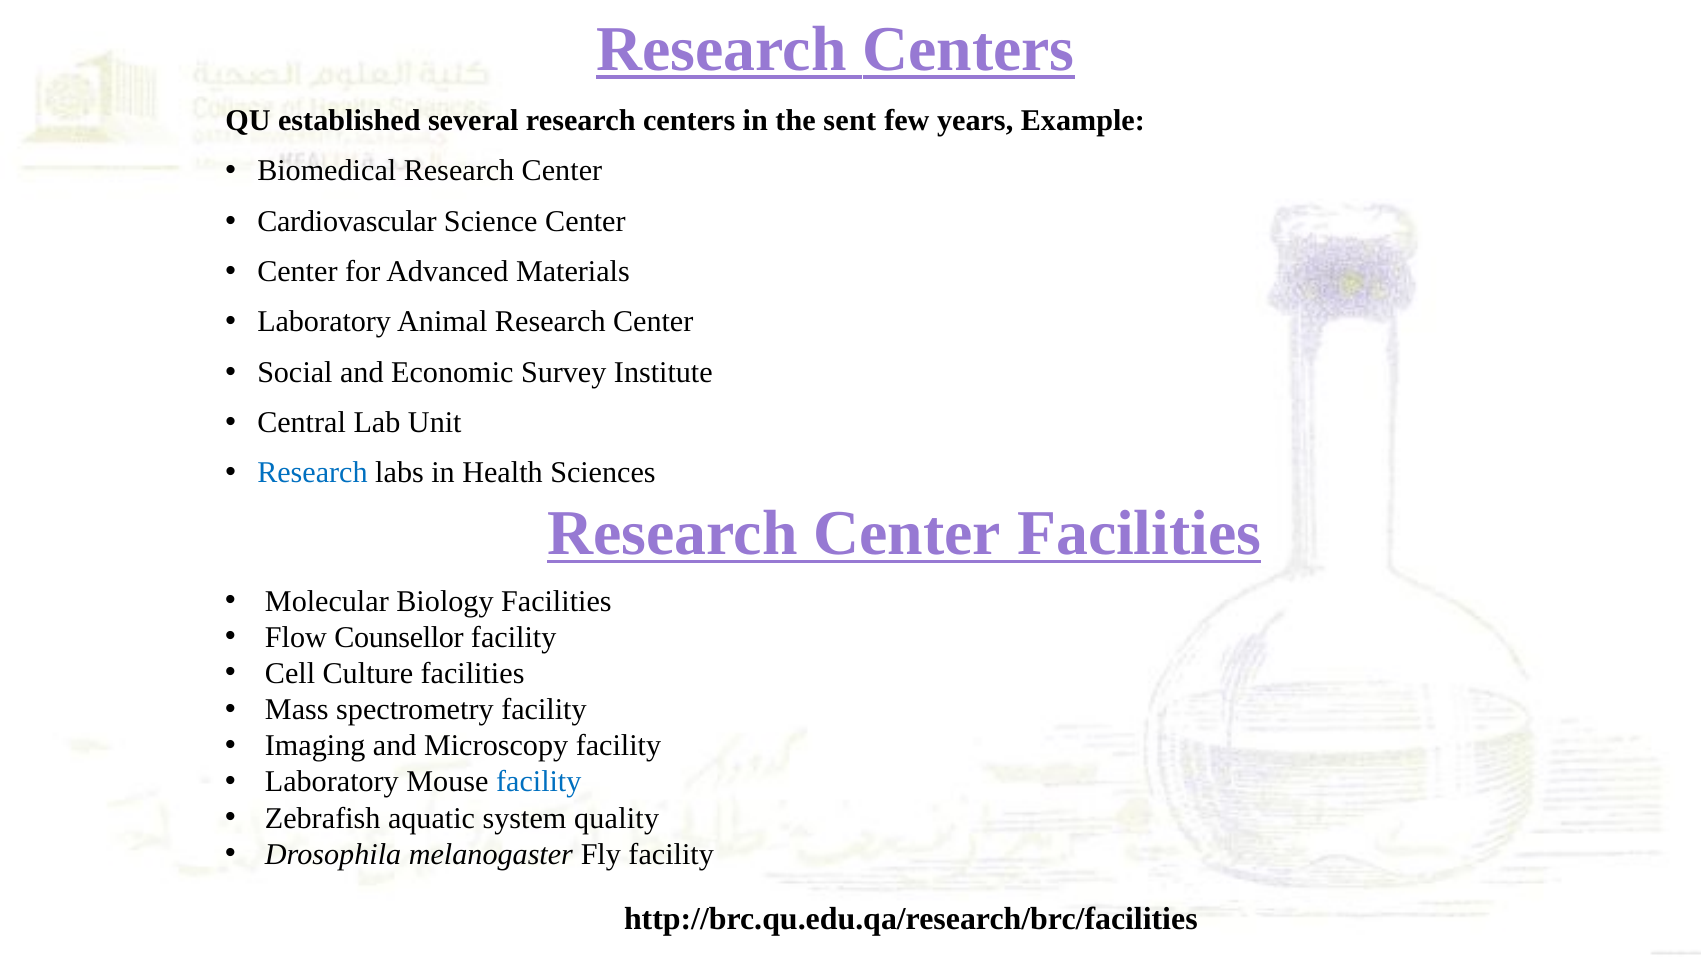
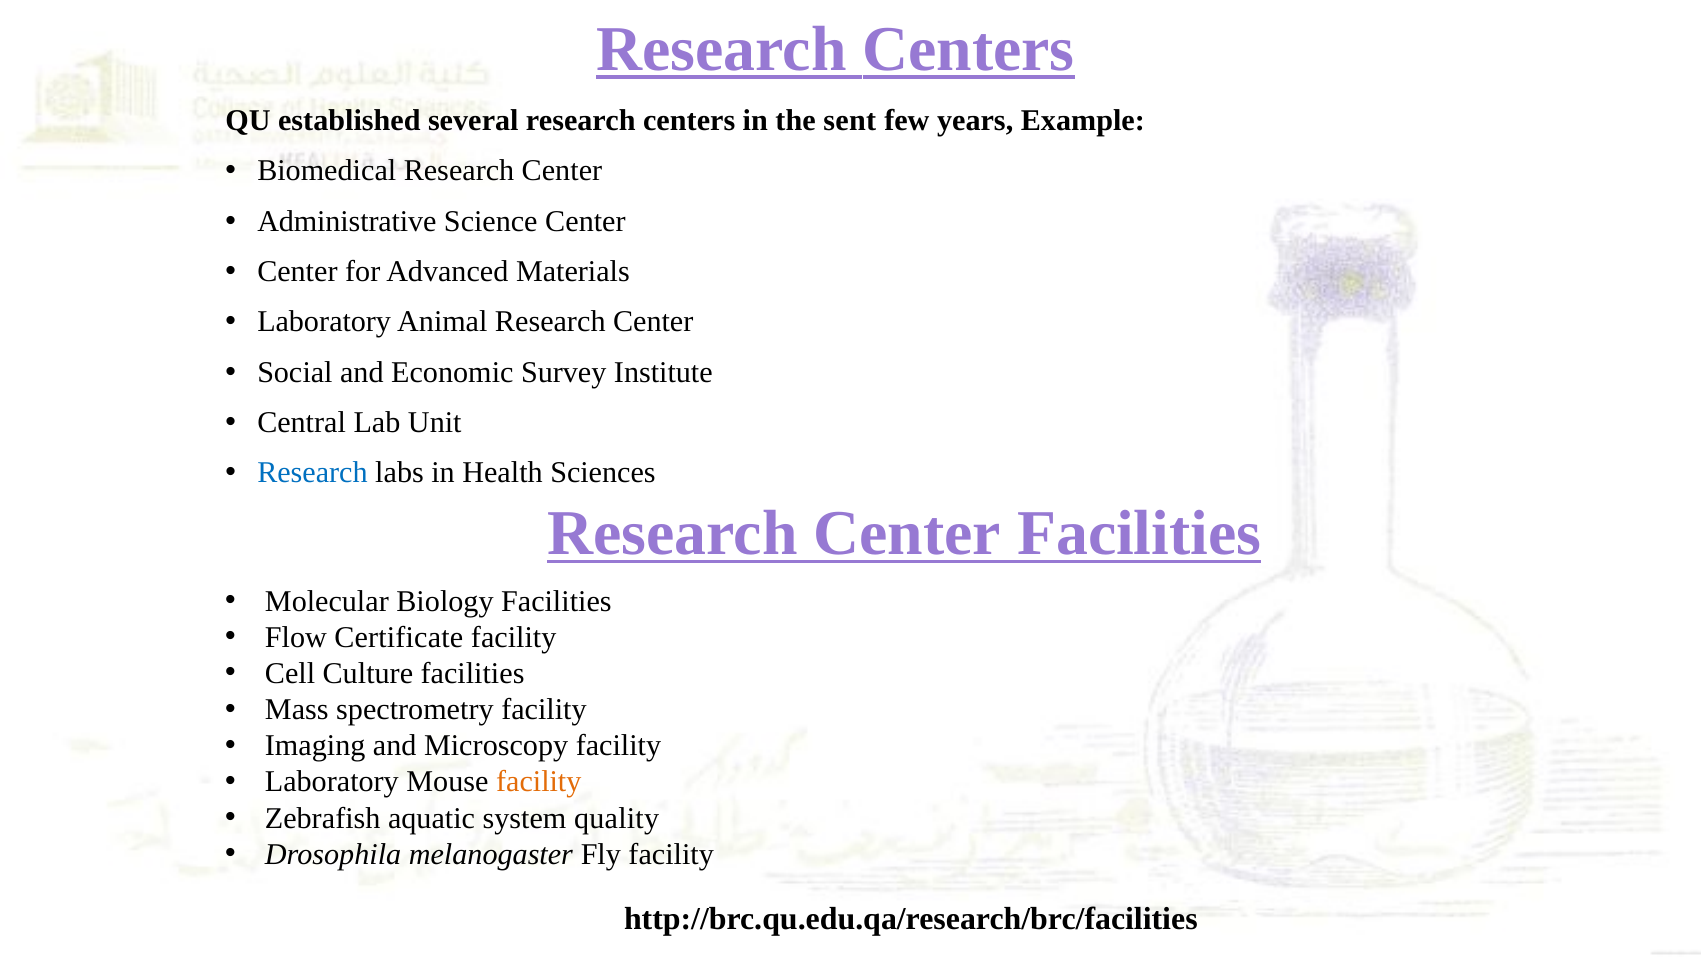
Cardiovascular: Cardiovascular -> Administrative (347, 221)
Counsellor: Counsellor -> Certificate (399, 637)
facility colour: blue -> orange (539, 782)
